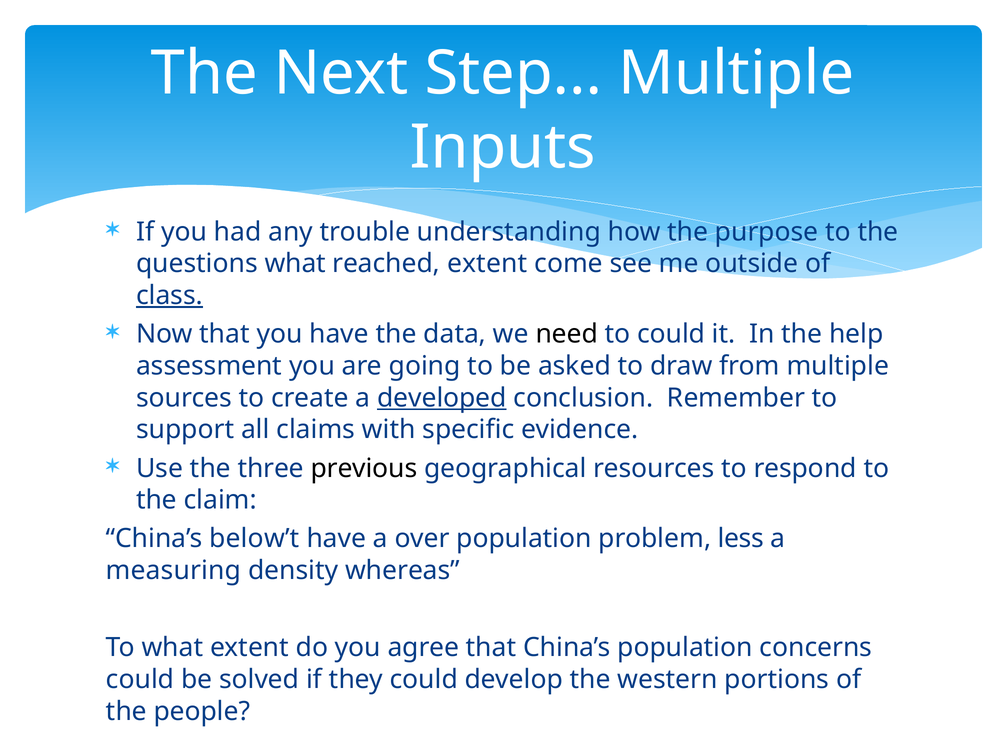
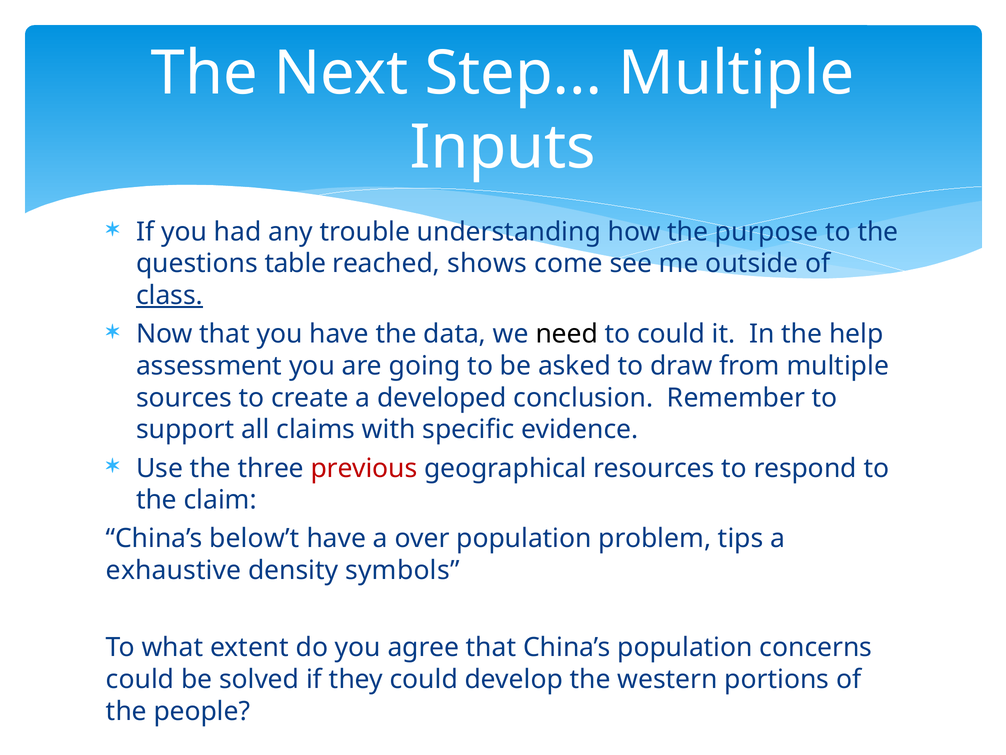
questions what: what -> table (295, 263)
reached extent: extent -> shows (487, 263)
developed underline: present -> none (442, 398)
previous colour: black -> red (364, 468)
less: less -> tips (741, 538)
measuring: measuring -> exhaustive (174, 570)
whereas: whereas -> symbols (402, 570)
